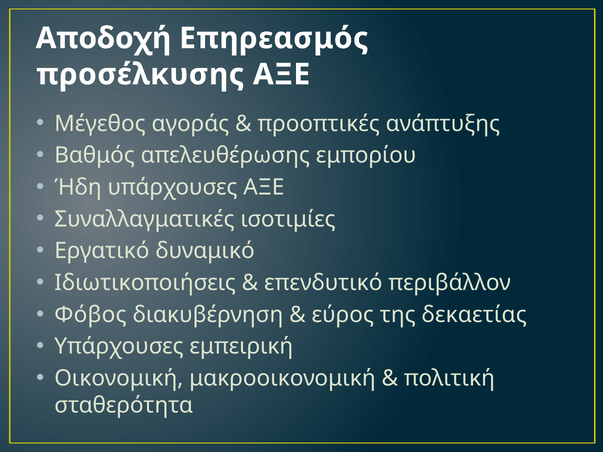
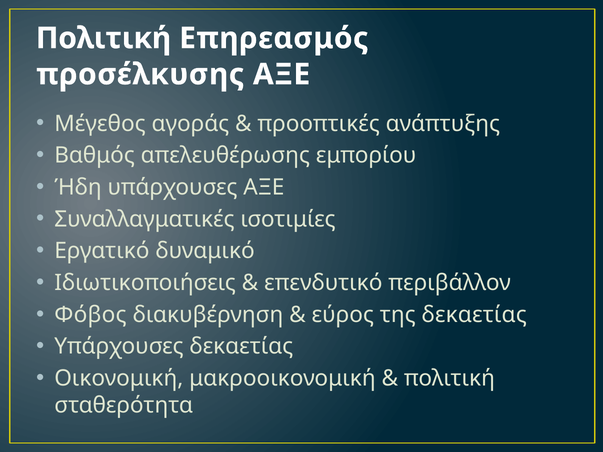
Αποδοχή: Αποδοχή -> Πολιτική (103, 38)
Υπάρχουσες εμπειρική: εμπειρική -> δεκαετίας (241, 347)
